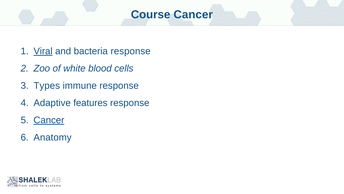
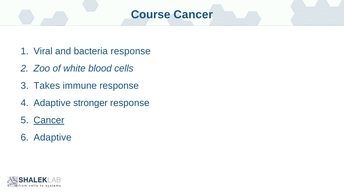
Viral underline: present -> none (43, 51)
Types: Types -> Takes (47, 86)
features: features -> stronger (90, 103)
Anatomy: Anatomy -> Adaptive (53, 137)
